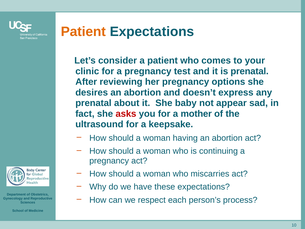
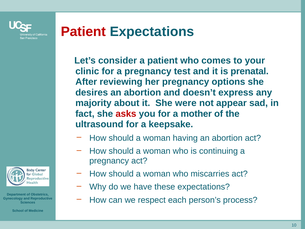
Patient colour: orange -> red (83, 32)
prenatal: prenatal -> majority (93, 103)
baby: baby -> were (186, 103)
